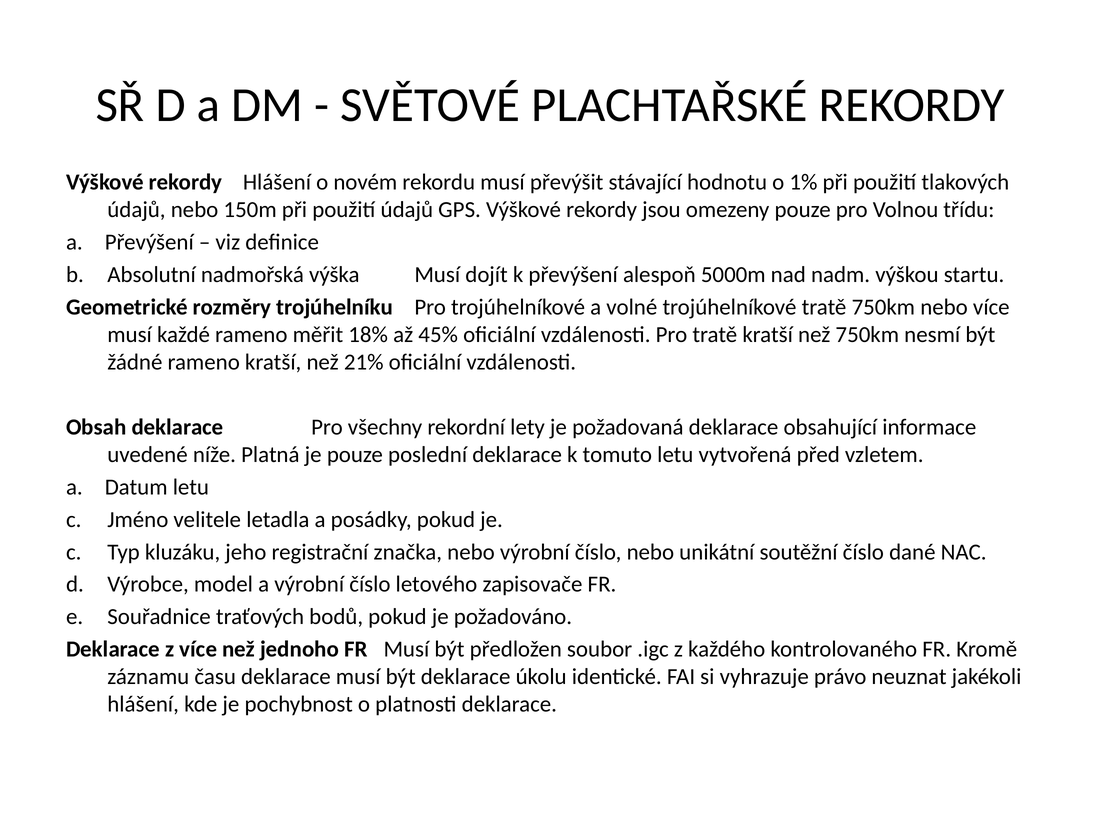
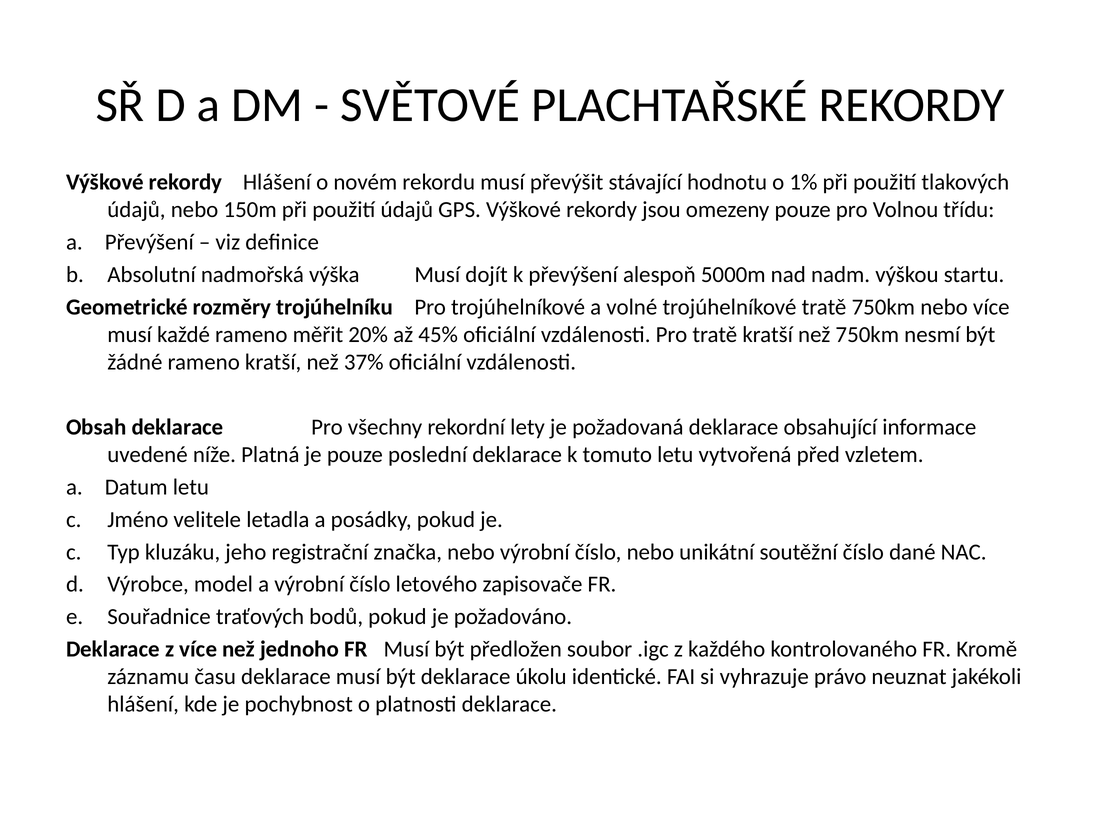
18%: 18% -> 20% (368, 335)
21%: 21% -> 37% (364, 362)
